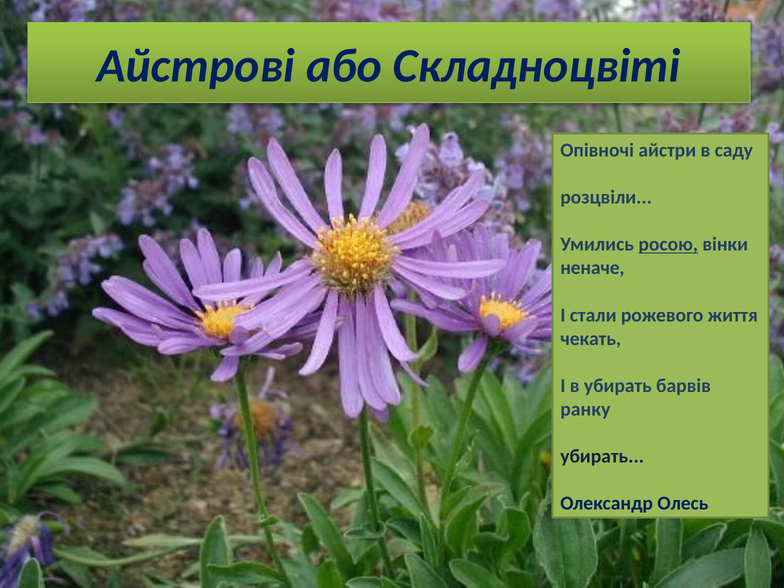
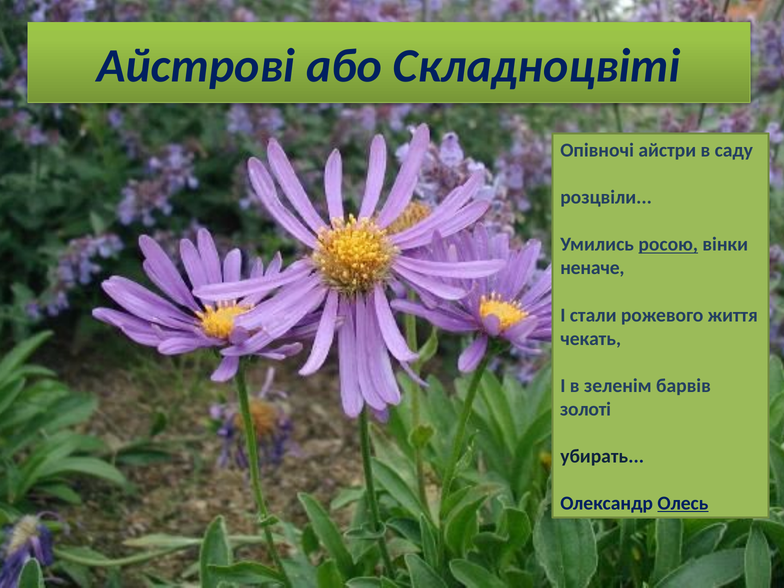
в убирать: убирать -> зеленім (618, 386)
ранку: ранку -> золоті (585, 409)
Олесь underline: none -> present (683, 503)
